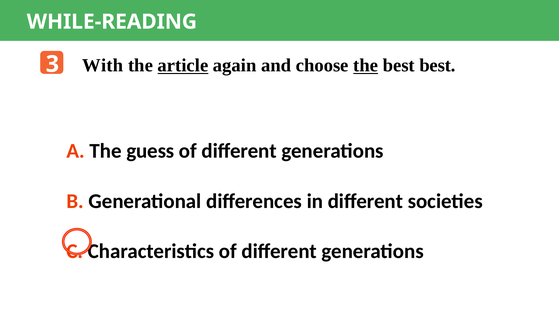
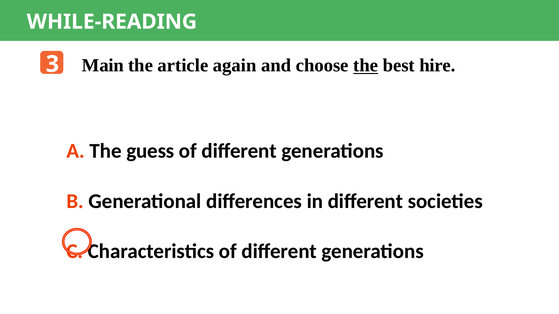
With: With -> Main (103, 66)
article underline: present -> none (183, 66)
best best: best -> hire (437, 66)
